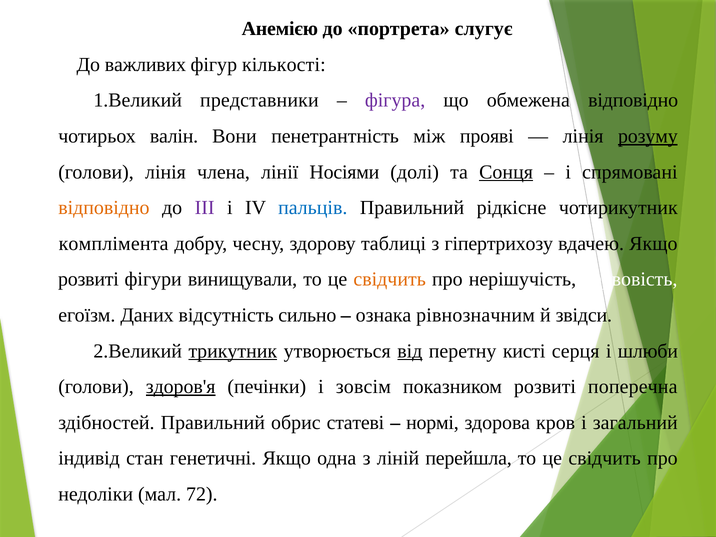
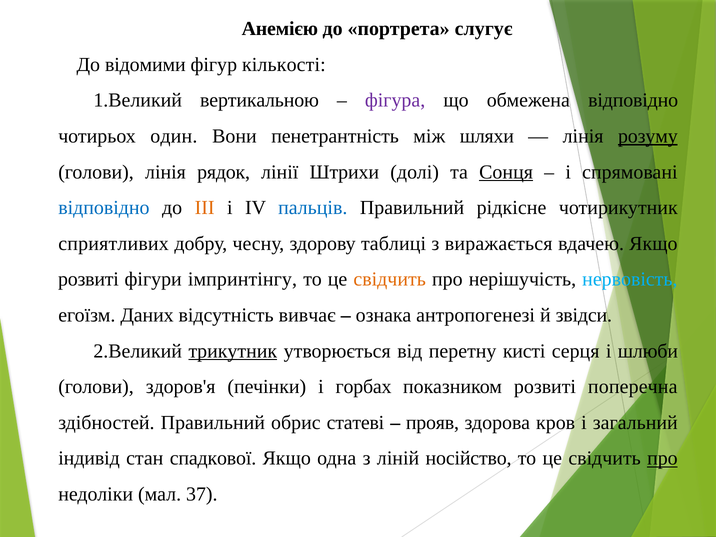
важливих: важливих -> відомими (145, 65)
представники: представники -> вертикальною (260, 100)
валін: валін -> один (174, 136)
прояві: прояві -> шляхи (487, 136)
члена: члена -> рядок (224, 172)
Носіями: Носіями -> Штрихи (344, 172)
відповідно colour: orange -> blue (104, 208)
III colour: purple -> orange (205, 208)
комплімента: комплімента -> сприятливих (114, 244)
гіпертрихозу: гіпертрихозу -> виражається (499, 244)
винищували: винищували -> імпринтінгу (242, 279)
нервовість colour: white -> light blue (630, 279)
сильно: сильно -> вивчає (307, 315)
рівнозначним: рівнозначним -> антропогенезі (476, 315)
від underline: present -> none (410, 351)
здоров'я underline: present -> none (181, 387)
зовсім: зовсім -> горбах (364, 387)
нормі: нормі -> прояв (432, 423)
генетичні: генетичні -> спадкової (213, 458)
перейшла: перейшла -> носійство (469, 458)
про underline: none -> present (662, 458)
72: 72 -> 37 (202, 494)
